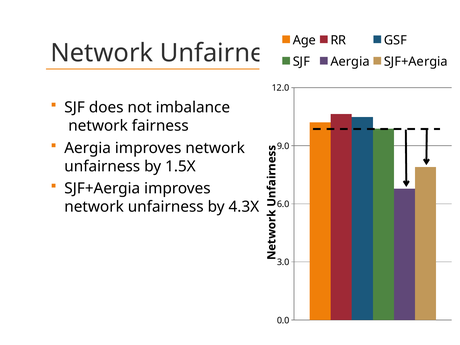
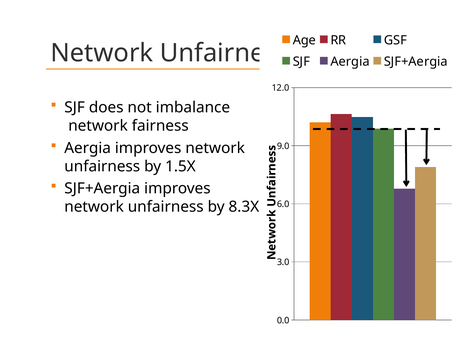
4.3X: 4.3X -> 8.3X (244, 207)
